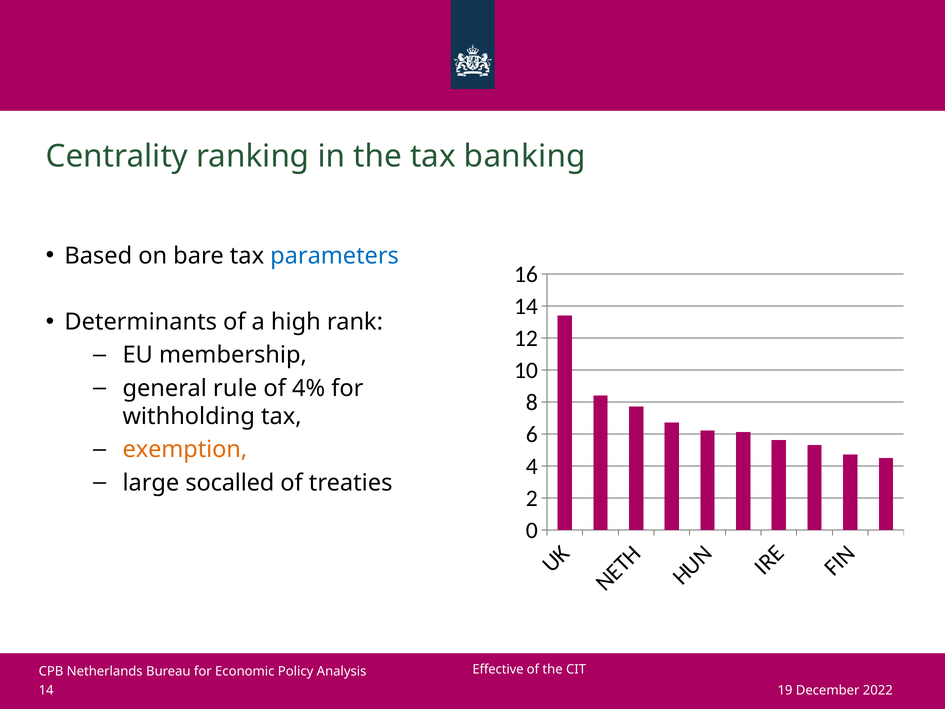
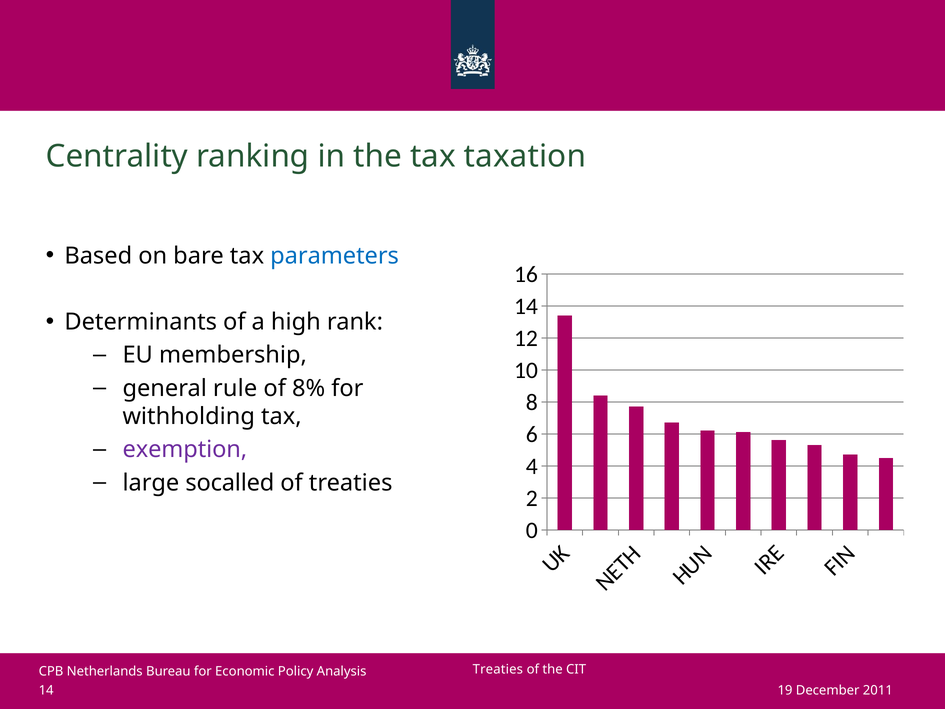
banking: banking -> taxation (525, 156)
4%: 4% -> 8% (309, 388)
exemption colour: orange -> purple (185, 450)
Effective: Effective -> Treaties (498, 669)
2022: 2022 -> 2011 (878, 690)
